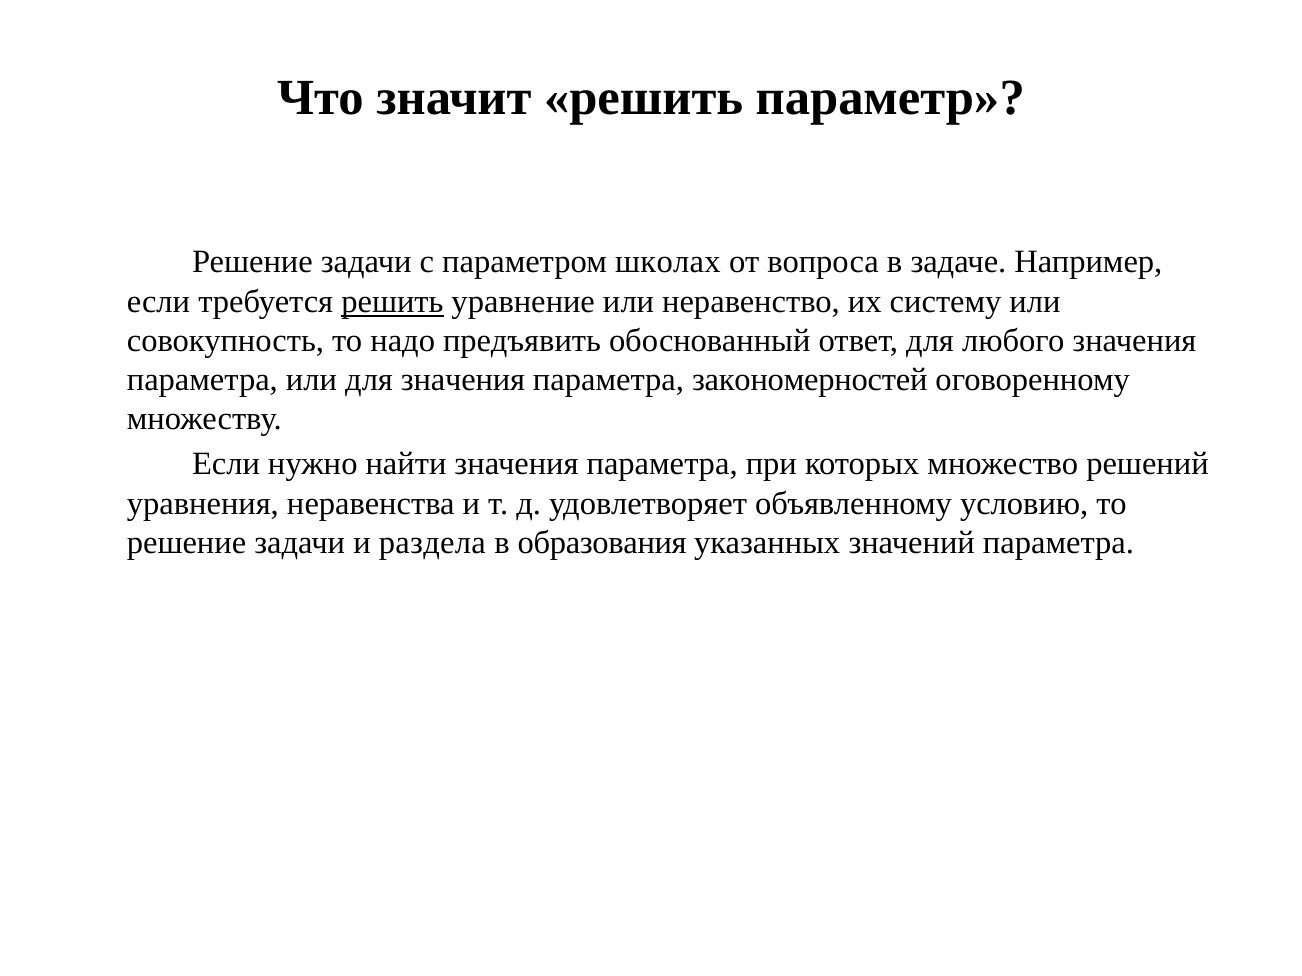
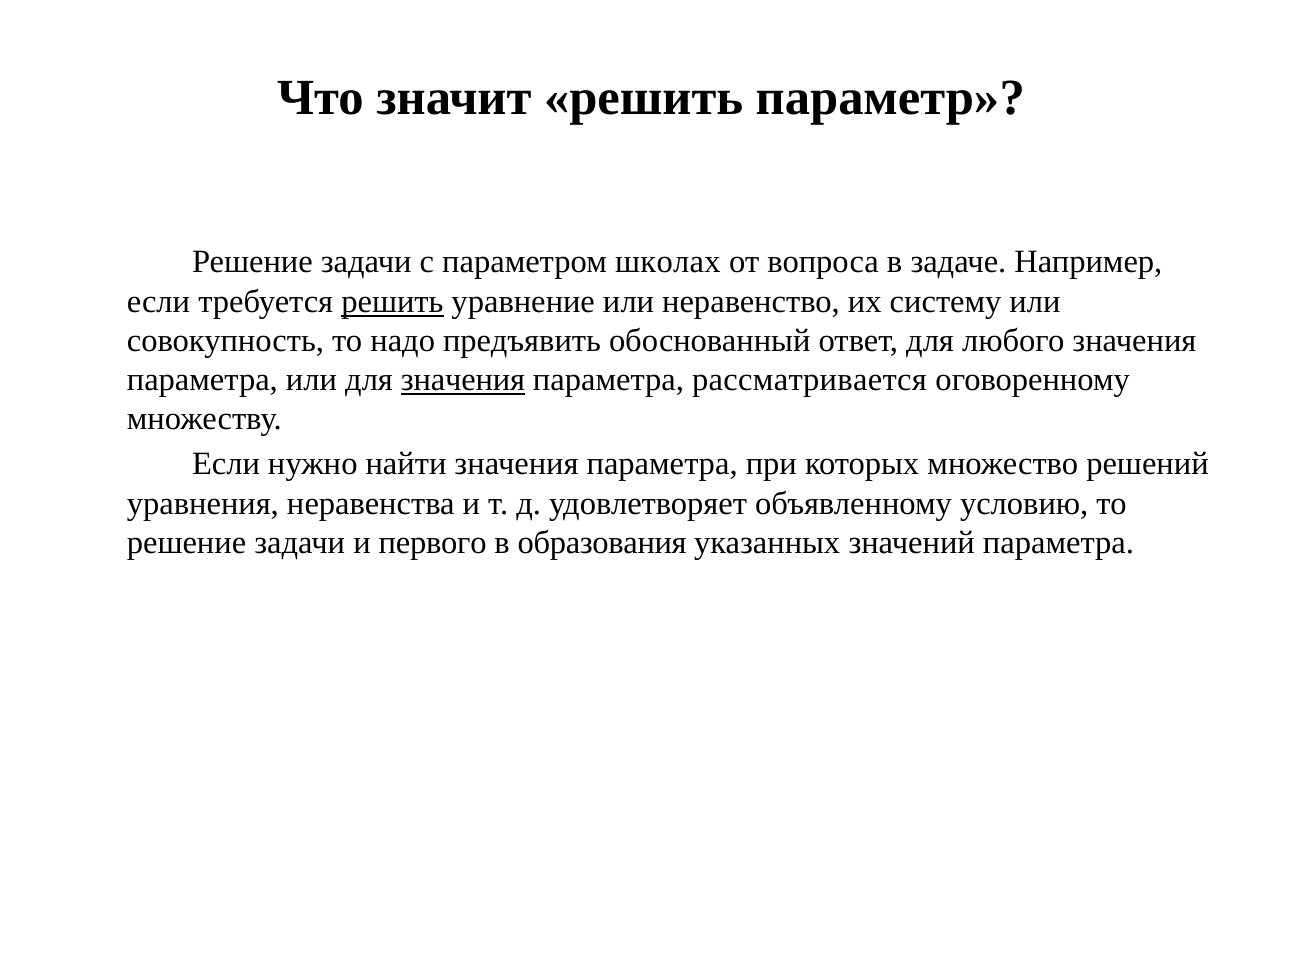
значения underline: none -> present (463, 380)
закономерностей: закономерностей -> рассматривается (810, 380)
раздела: раздела -> первого (433, 543)
